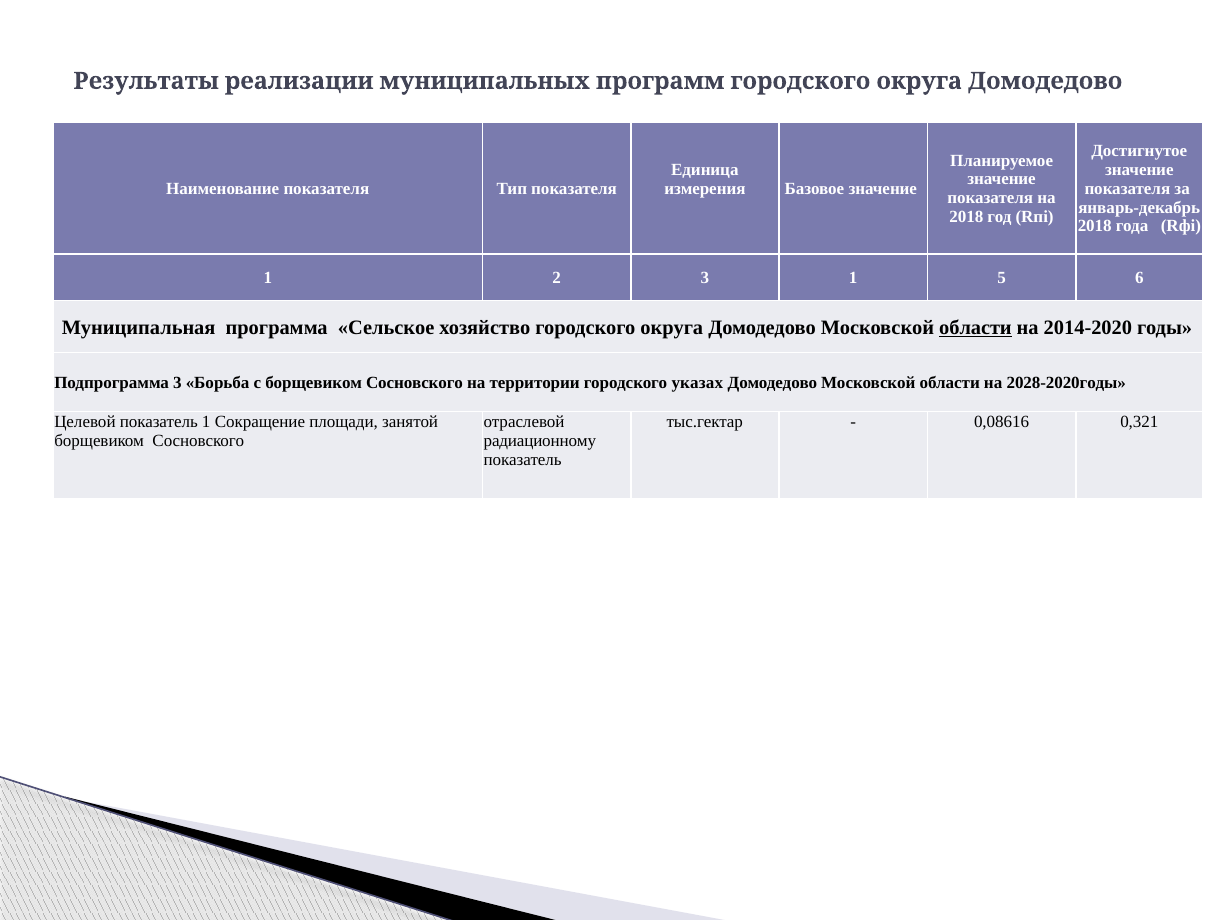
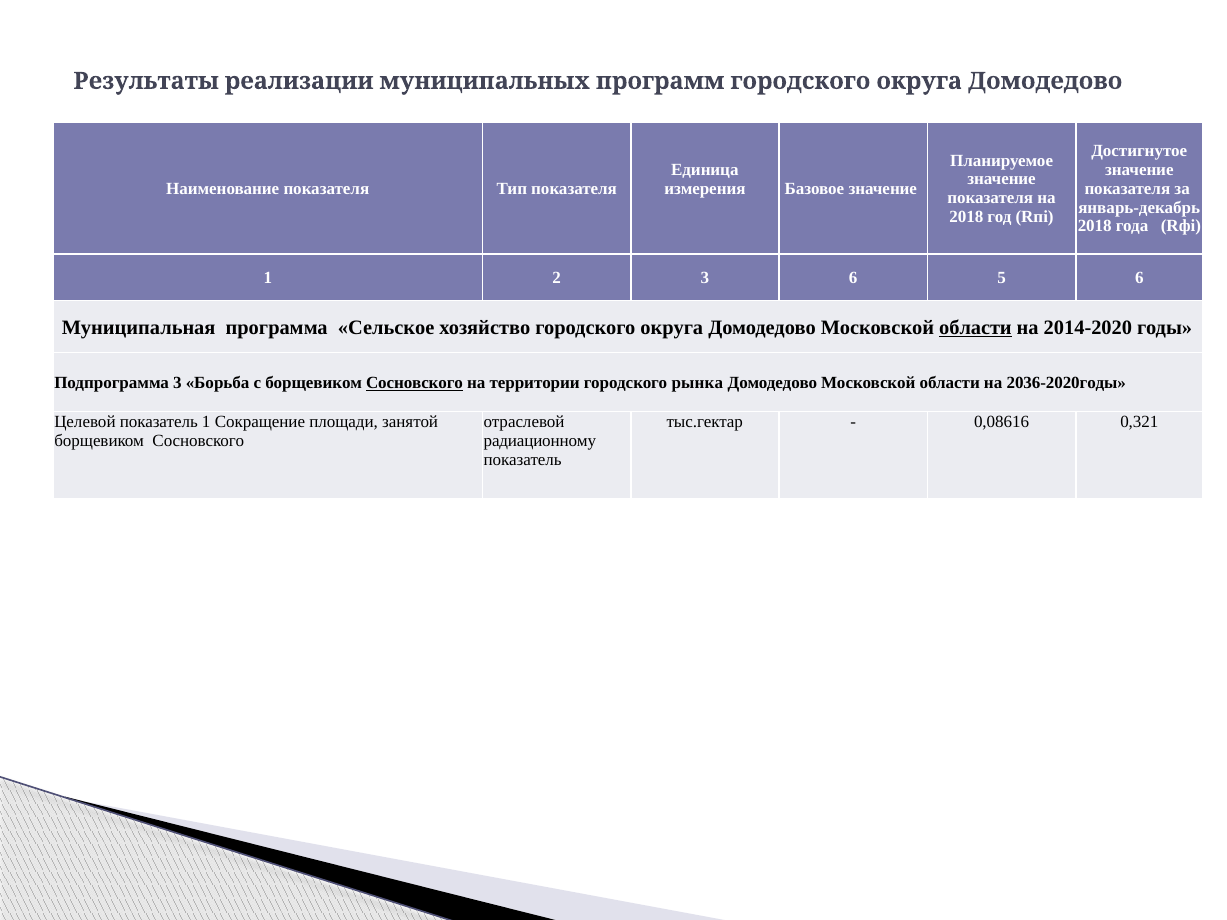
3 1: 1 -> 6 (853, 278)
Сосновского underline: none -> present (414, 383)
указах: указах -> рынка (697, 383)
2028-2020годы: 2028-2020годы -> 2036-2020годы (1066, 383)
